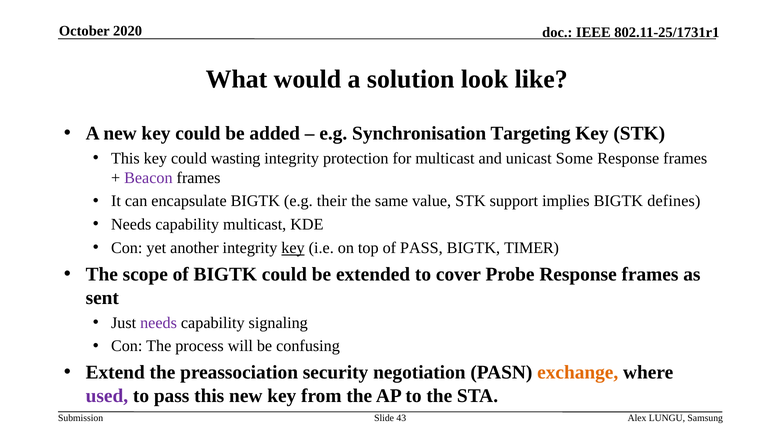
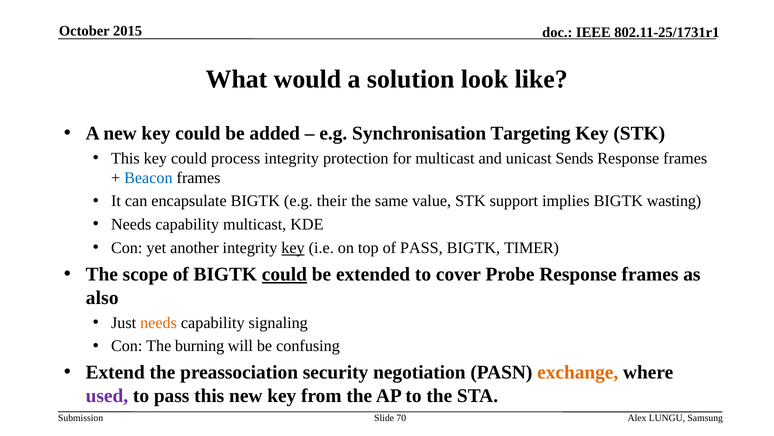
2020: 2020 -> 2015 (128, 31)
wasting: wasting -> process (236, 158)
Some: Some -> Sends (575, 158)
Beacon colour: purple -> blue (148, 177)
defines: defines -> wasting (674, 201)
could underline: none -> present (284, 274)
sent: sent -> also (102, 297)
needs colour: purple -> orange (159, 322)
process: process -> burning (200, 346)
43: 43 -> 70 (401, 418)
